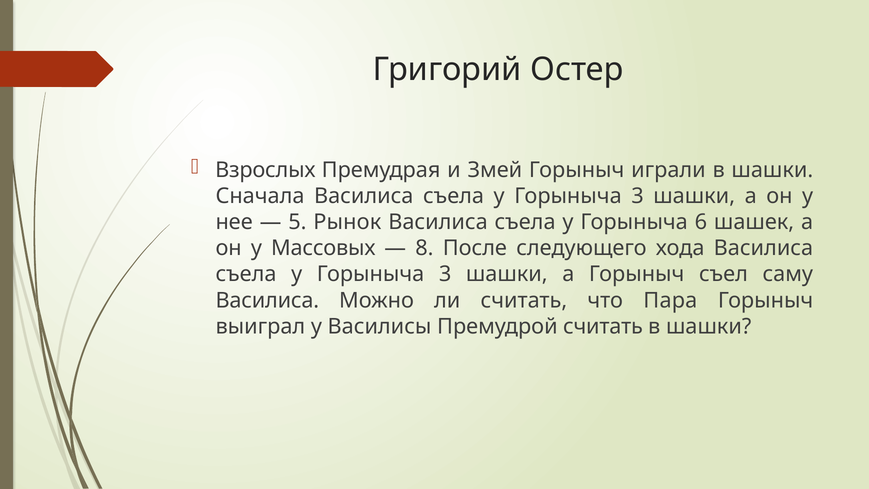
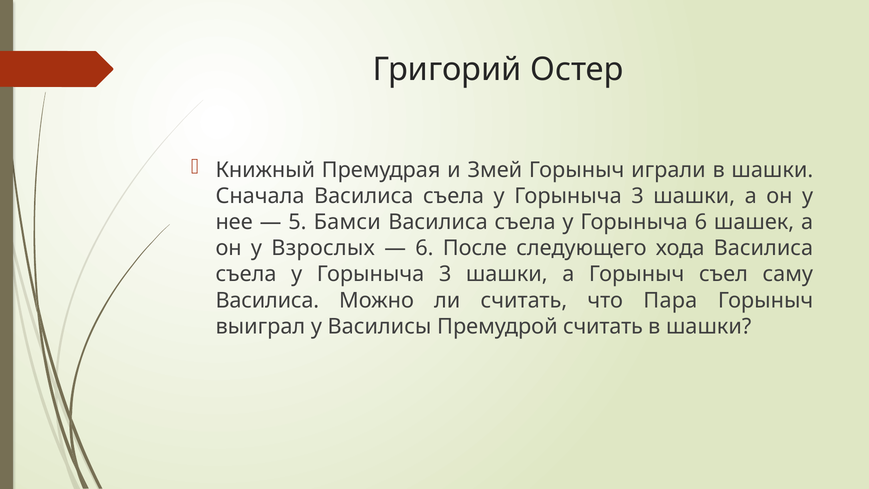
Взрослых: Взрослых -> Книжный (265, 170)
Рынок: Рынок -> Бамси (347, 222)
Массовых: Массовых -> Взрослых (323, 248)
8: 8 -> 6 (424, 248)
